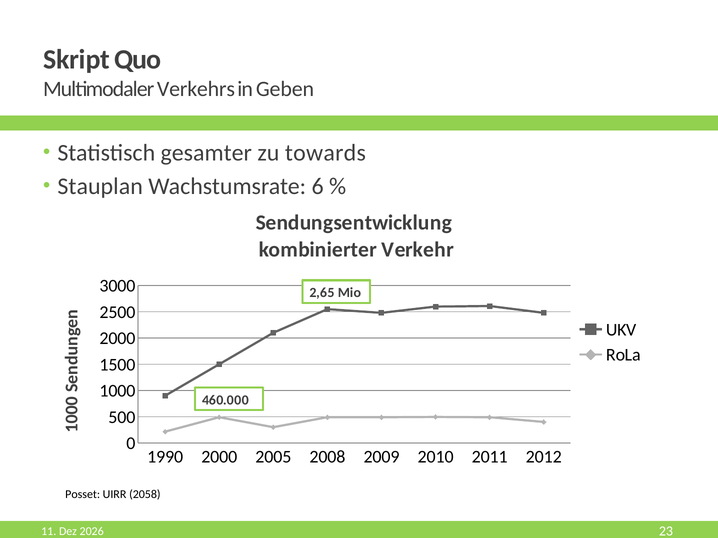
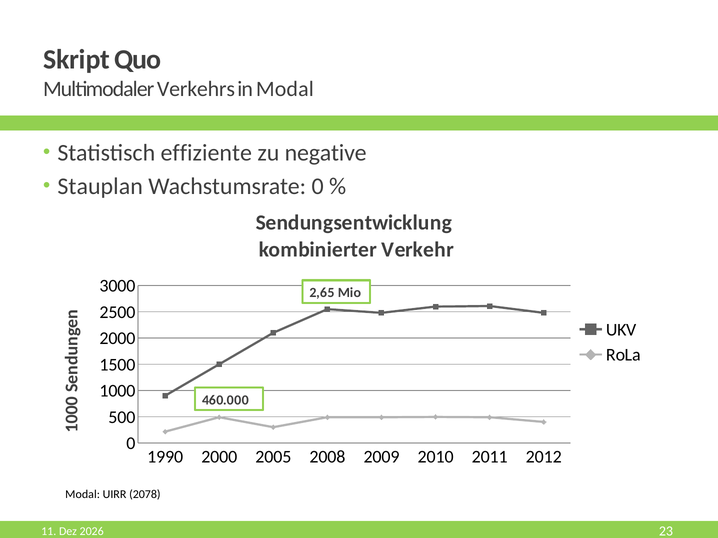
in Geben: Geben -> Modal (285, 89)
gesamter: gesamter -> effiziente (206, 153)
towards: towards -> negative (326, 153)
Wachstumsrate 6: 6 -> 0 (318, 187)
Posset: Posset -> Modal (83, 495)
2058: 2058 -> 2078 (145, 495)
